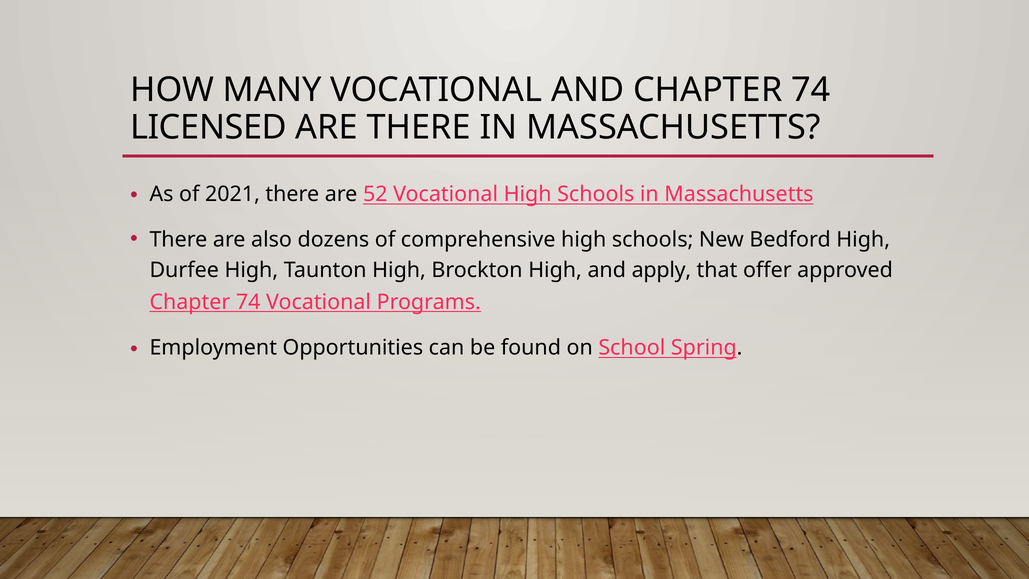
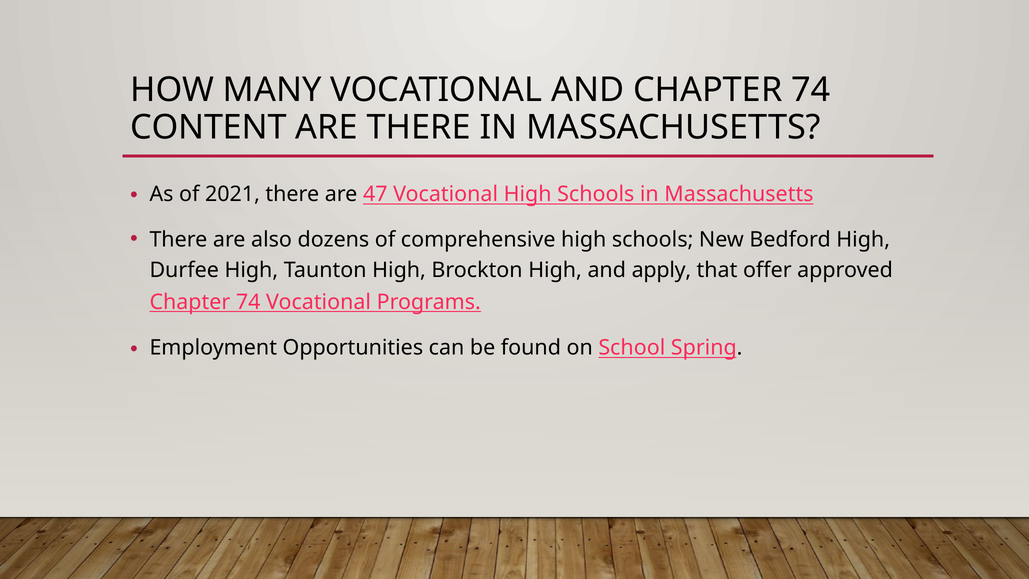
LICENSED: LICENSED -> CONTENT (208, 127)
52: 52 -> 47 (375, 194)
